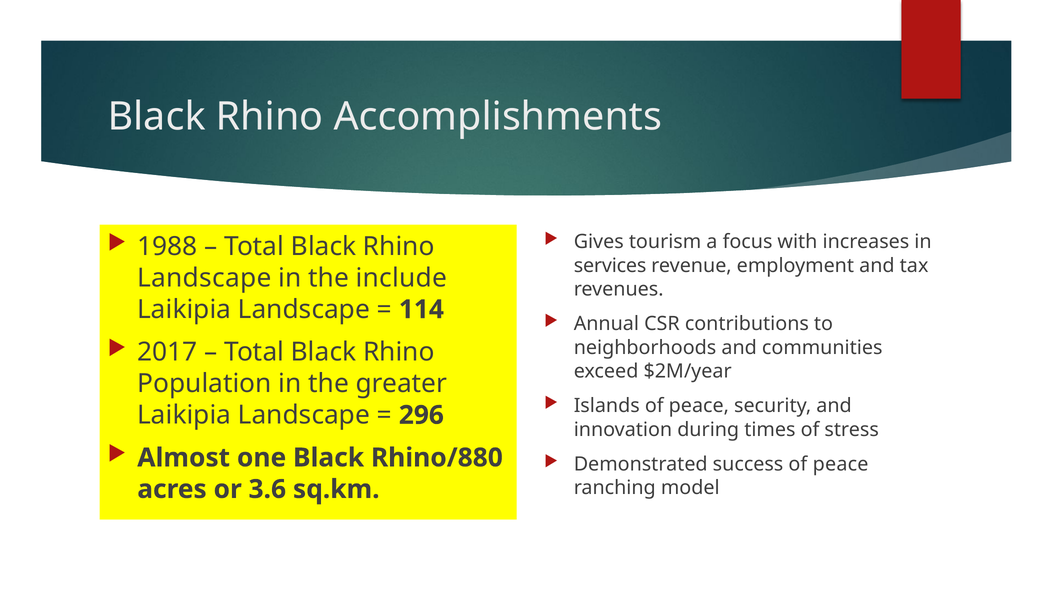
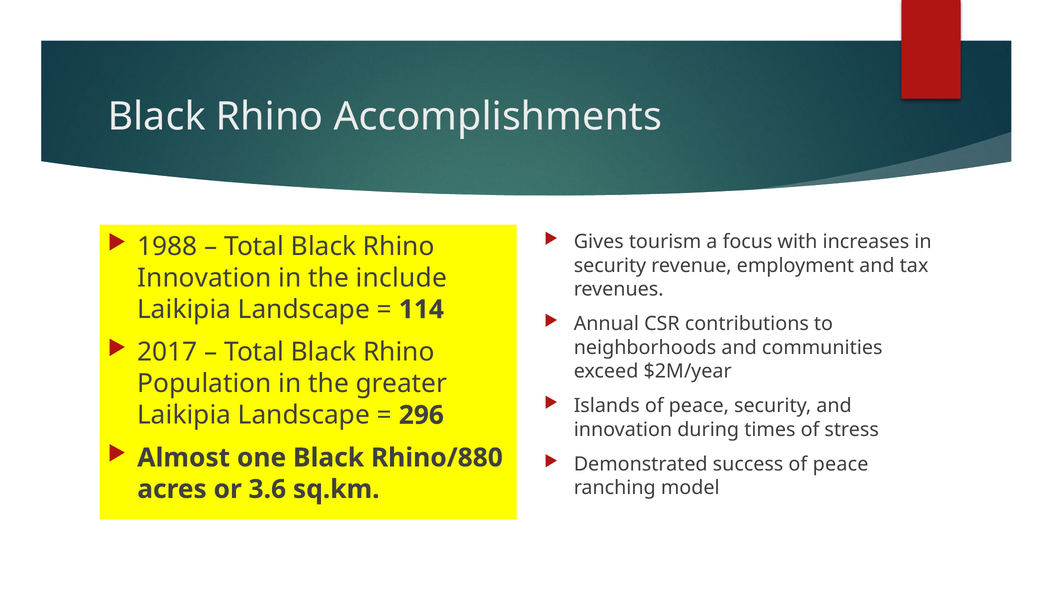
services: services -> security (610, 266)
Landscape: Landscape -> Innovation (204, 278)
